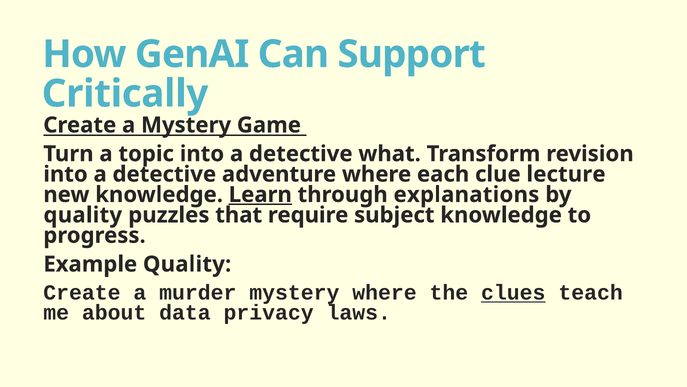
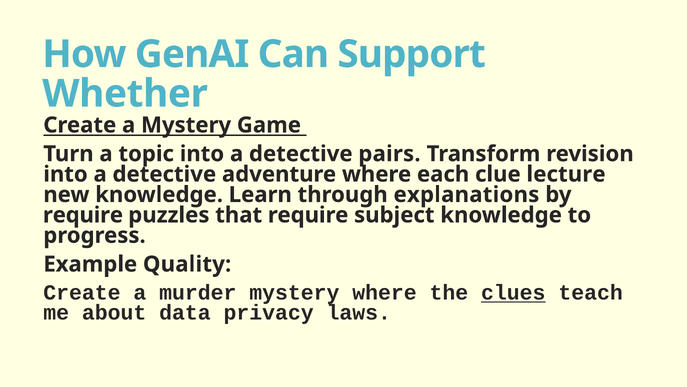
Critically: Critically -> Whether (125, 94)
what: what -> pairs (389, 154)
Learn underline: present -> none (260, 194)
quality: quality -> require (83, 215)
